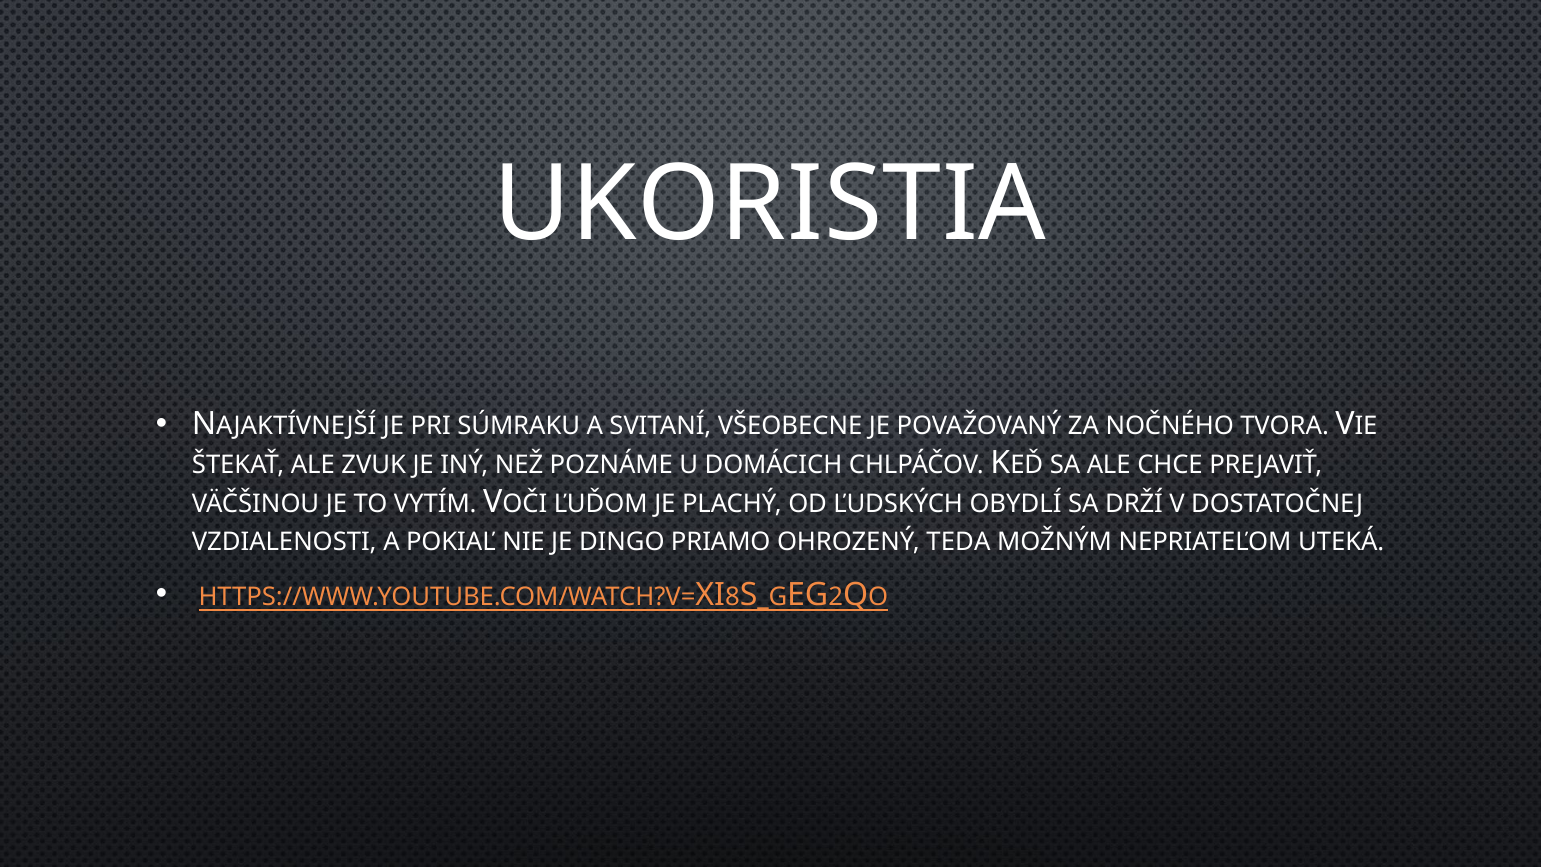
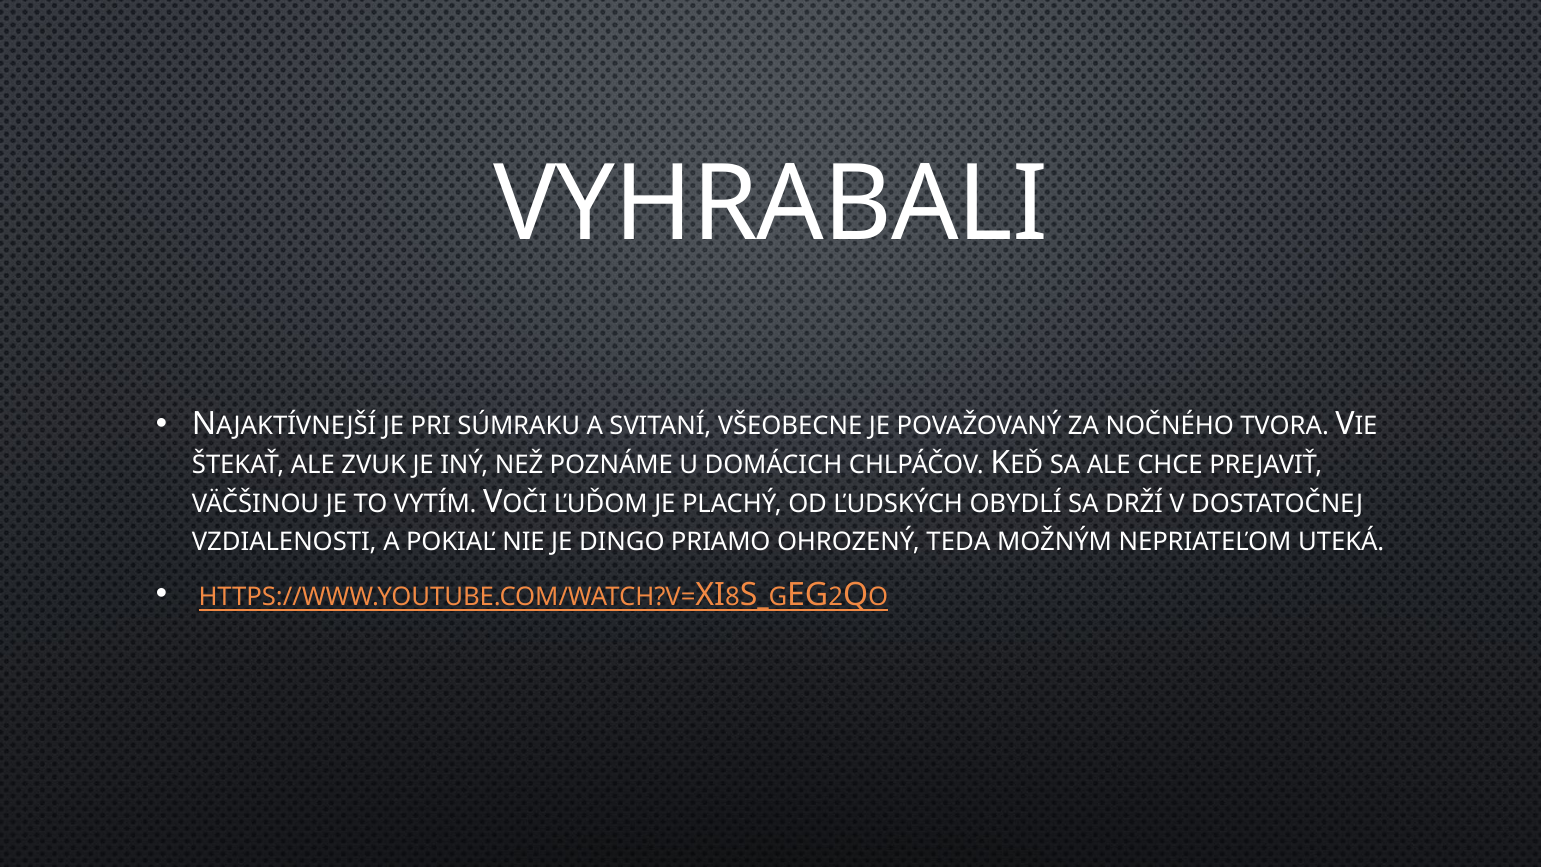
UKORISTIA: UKORISTIA -> VYHRABALI (771, 205)
